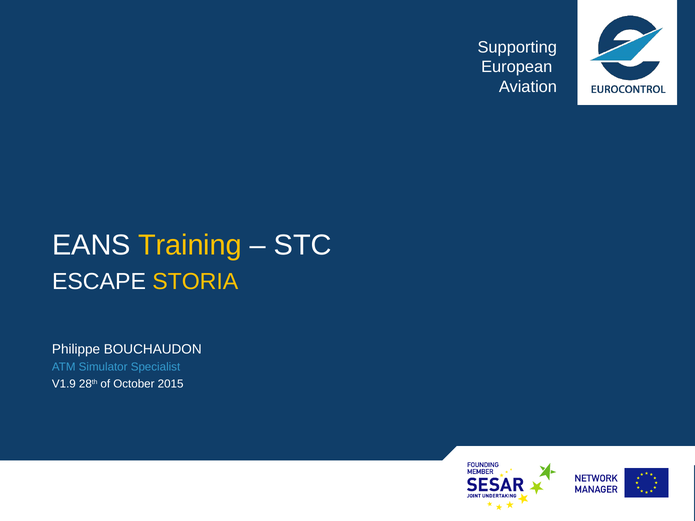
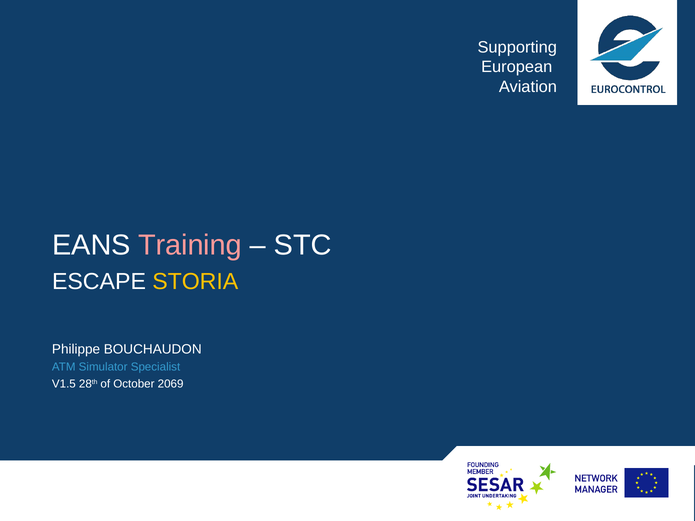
Training colour: yellow -> pink (190, 245)
V1.9: V1.9 -> V1.5 (64, 384)
2015: 2015 -> 2069 (171, 384)
